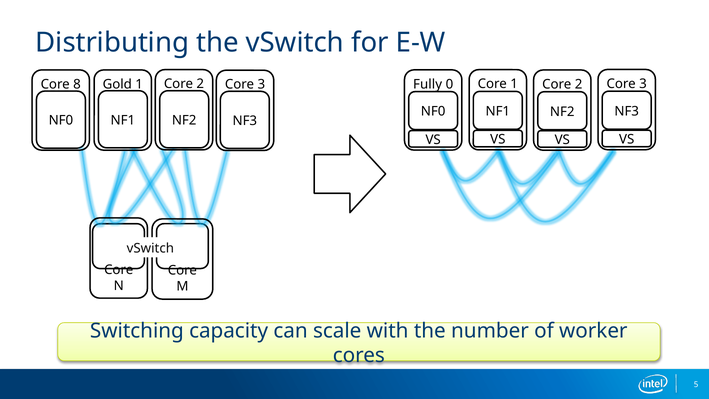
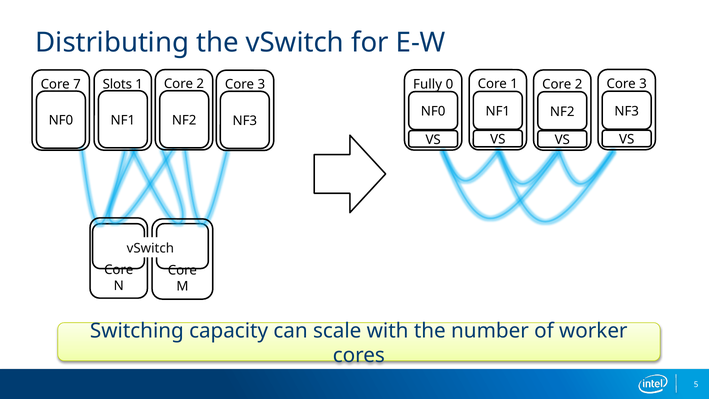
8: 8 -> 7 (77, 84)
Gold: Gold -> Slots (117, 84)
